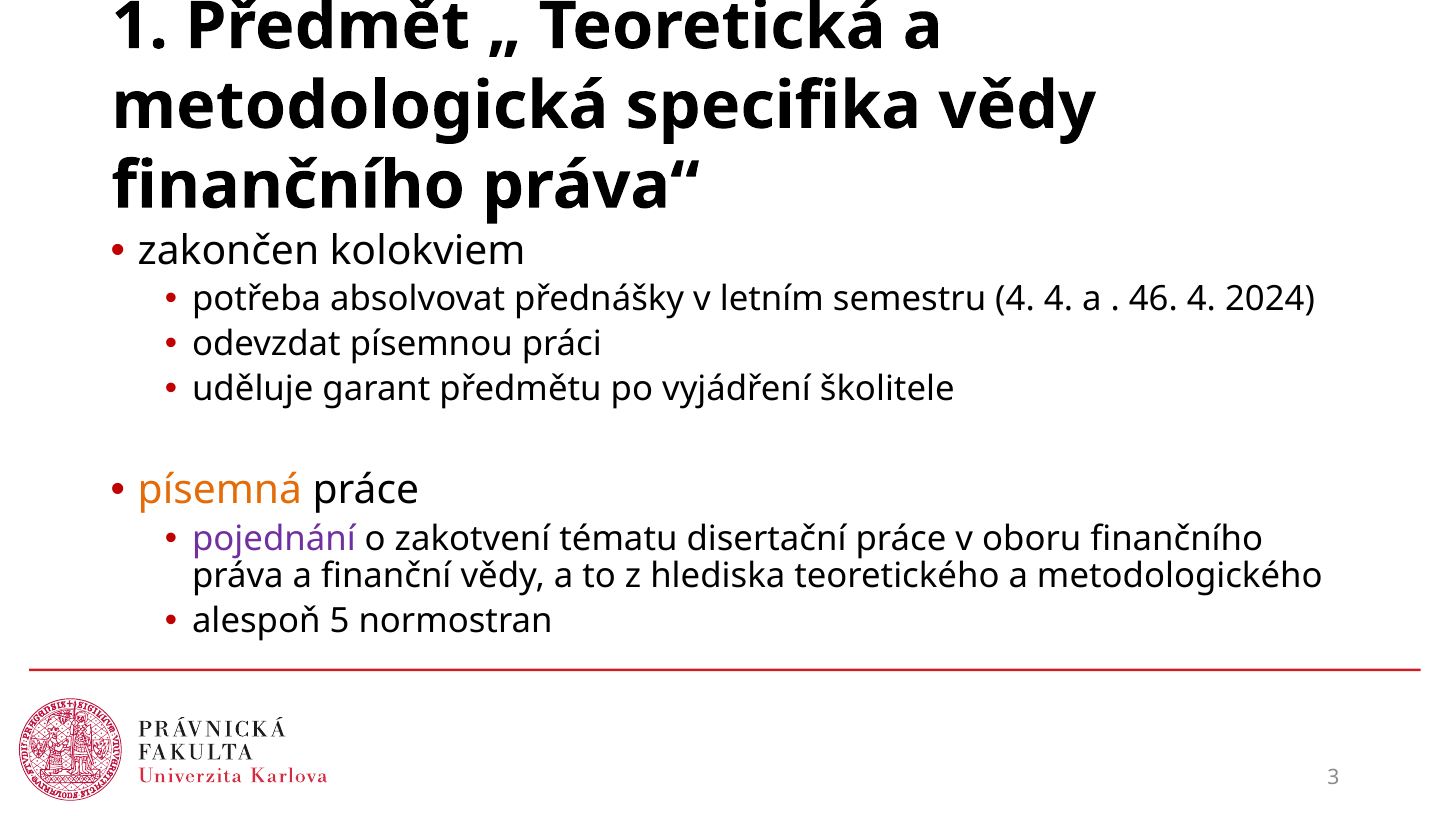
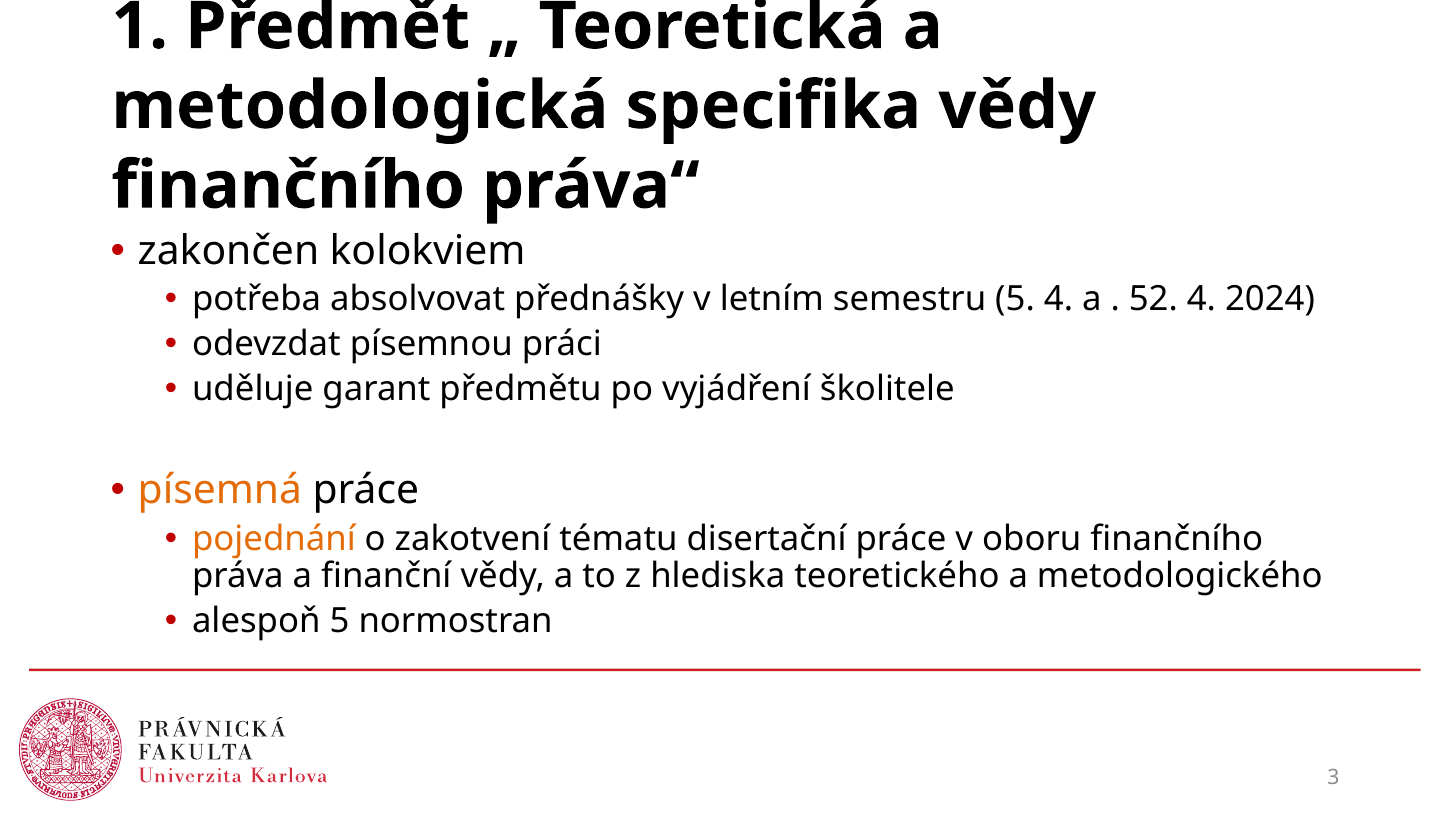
semestru 4: 4 -> 5 (1015, 299)
46: 46 -> 52 (1153, 299)
pojednání colour: purple -> orange (274, 539)
